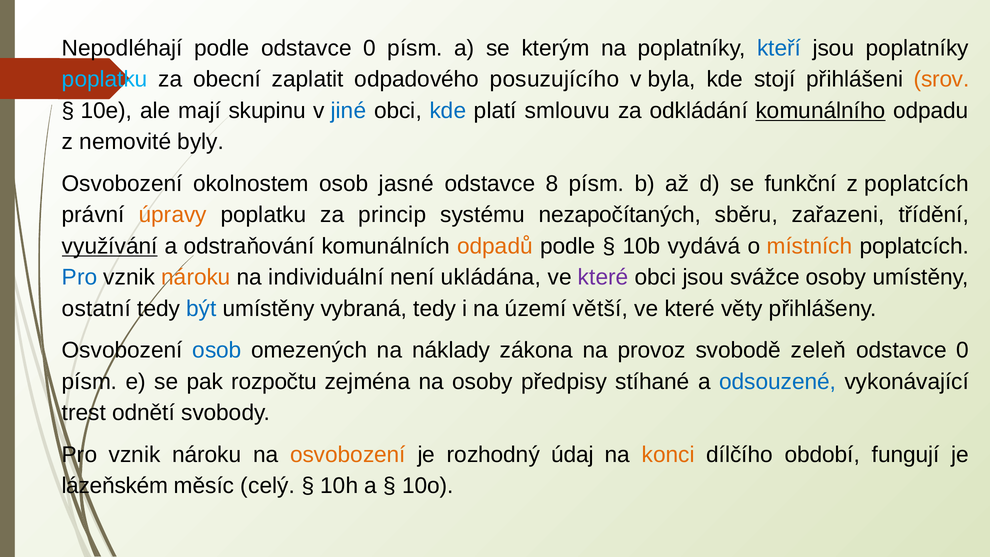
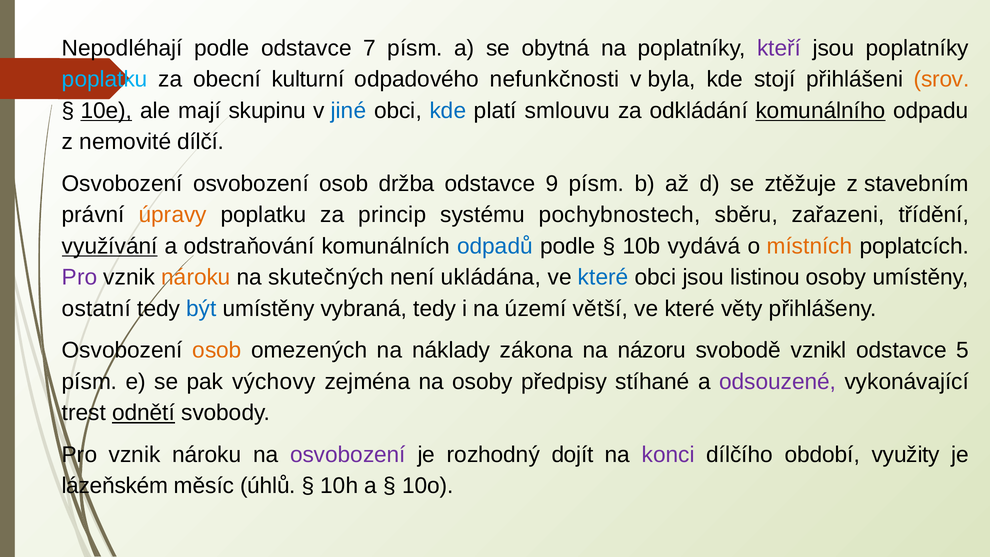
podle odstavce 0: 0 -> 7 (370, 48)
kterým: kterým -> obytná (556, 48)
kteří colour: blue -> purple (779, 48)
zaplatit: zaplatit -> kulturní (308, 79)
posuzujícího: posuzujícího -> nefunkčnosti (555, 79)
10e underline: none -> present (106, 111)
byly: byly -> dílčí (201, 142)
Osvobození okolnostem: okolnostem -> osvobození (251, 184)
jasné: jasné -> držba (407, 184)
8: 8 -> 9 (552, 184)
funkční: funkční -> ztěžuje (800, 184)
z poplatcích: poplatcích -> stavebním (917, 184)
nezapočítaných: nezapočítaných -> pochybnostech (620, 215)
odpadů colour: orange -> blue (495, 246)
Pro colour: blue -> purple (80, 277)
individuální: individuální -> skutečných (326, 277)
které colour: purple -> blue (603, 277)
svážce: svážce -> listinou (765, 277)
osob colour: blue -> orange (217, 350)
provoz: provoz -> názoru (652, 350)
zeleň: zeleň -> vznikl (819, 350)
0: 0 -> 5 (963, 350)
rozpočtu: rozpočtu -> výchovy (274, 382)
odsouzené colour: blue -> purple (778, 382)
odnětí underline: none -> present (144, 413)
osvobození colour: orange -> purple (348, 454)
údaj: údaj -> dojít (573, 454)
konci colour: orange -> purple (668, 454)
fungují: fungují -> využity (906, 454)
celý: celý -> úhlů (268, 486)
